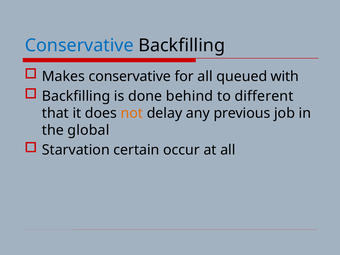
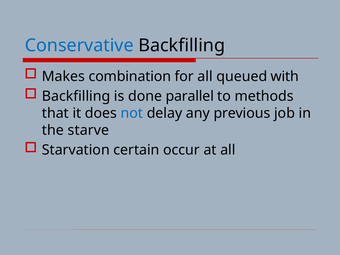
Makes conservative: conservative -> combination (130, 76)
behind: behind -> parallel (190, 96)
different: different -> methods (264, 96)
not colour: orange -> blue (132, 113)
global: global -> starve (88, 130)
